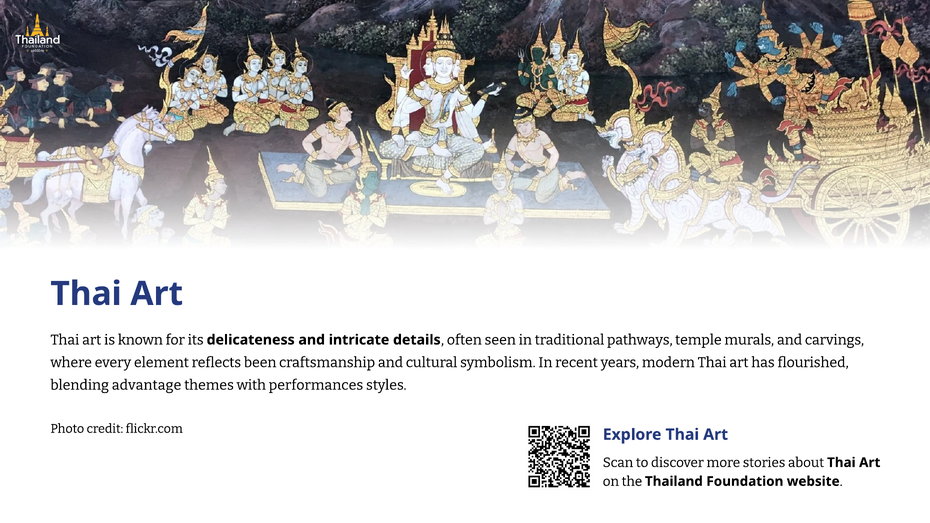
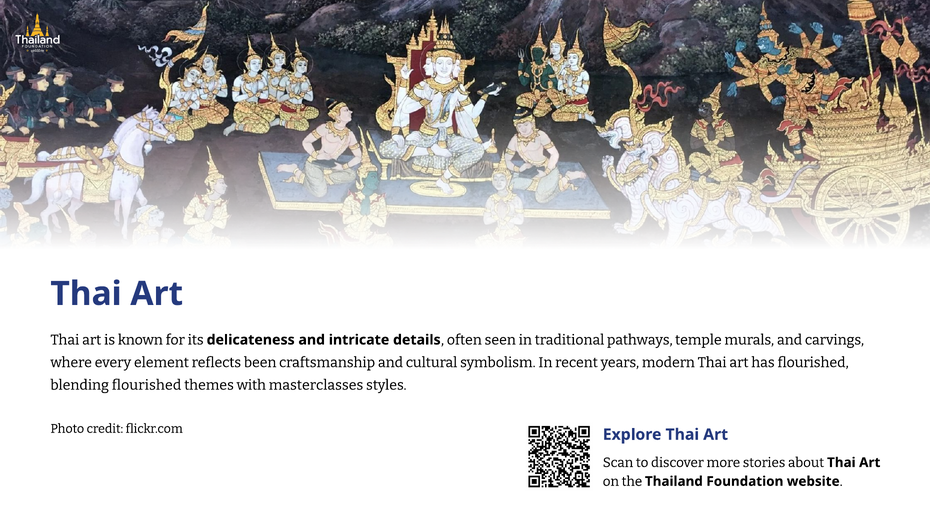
blending advantage: advantage -> flourished (147, 385)
performances: performances -> masterclasses (316, 385)
